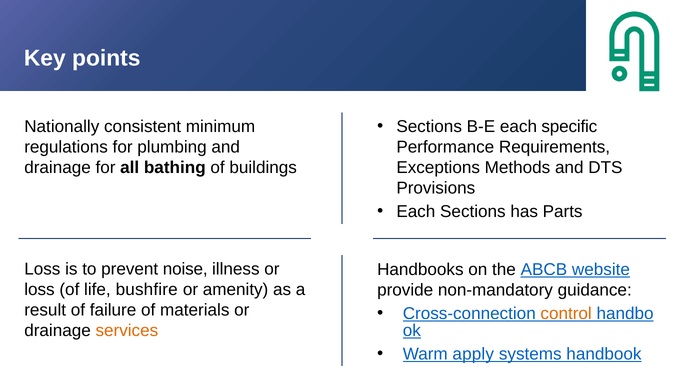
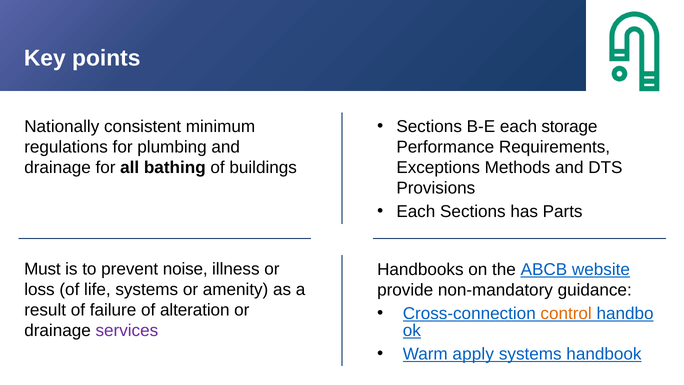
specific: specific -> storage (569, 127)
Loss: Loss -> Must (42, 269)
life bushfire: bushfire -> systems (147, 289)
materials: materials -> alteration (195, 310)
services colour: orange -> purple (127, 330)
